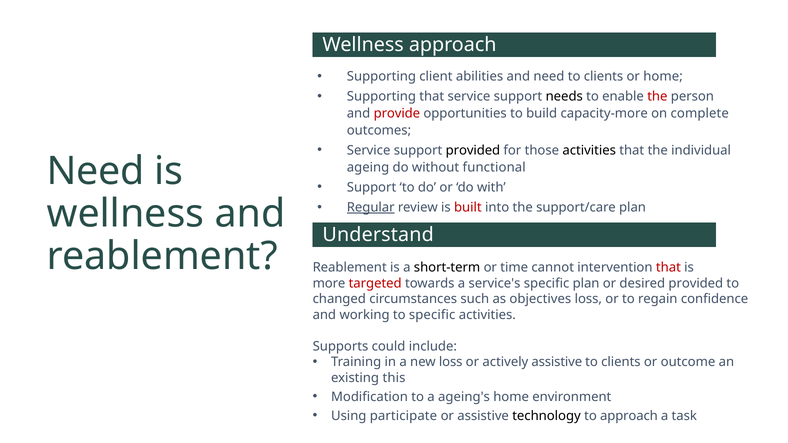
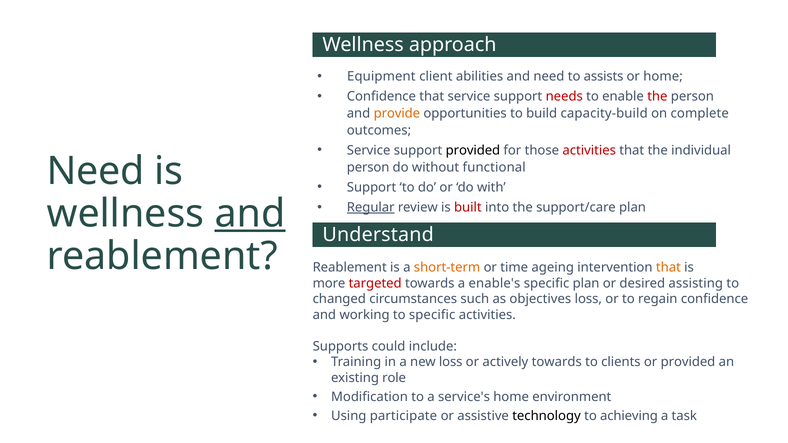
Supporting: Supporting -> Equipment (381, 77)
need to clients: clients -> assists (604, 77)
Supporting: Supporting -> Confidence (381, 97)
needs colour: black -> red (564, 97)
provide colour: red -> orange (397, 114)
capacity-more: capacity-more -> capacity-build (604, 114)
activities colour: black -> red (589, 150)
ageing: ageing -> person (368, 167)
and underline: none -> present (250, 214)
short-term colour: black -> orange (447, 268)
cannot: cannot -> ageing (553, 268)
that colour: red -> orange (668, 268)
service's: service's -> enable's (494, 283)
desired provided: provided -> assisting (696, 283)
actively assistive: assistive -> towards (557, 362)
or outcome: outcome -> provided (688, 362)
this: this -> role (394, 378)
ageing's: ageing's -> service's (464, 397)
to approach: approach -> achieving (629, 416)
